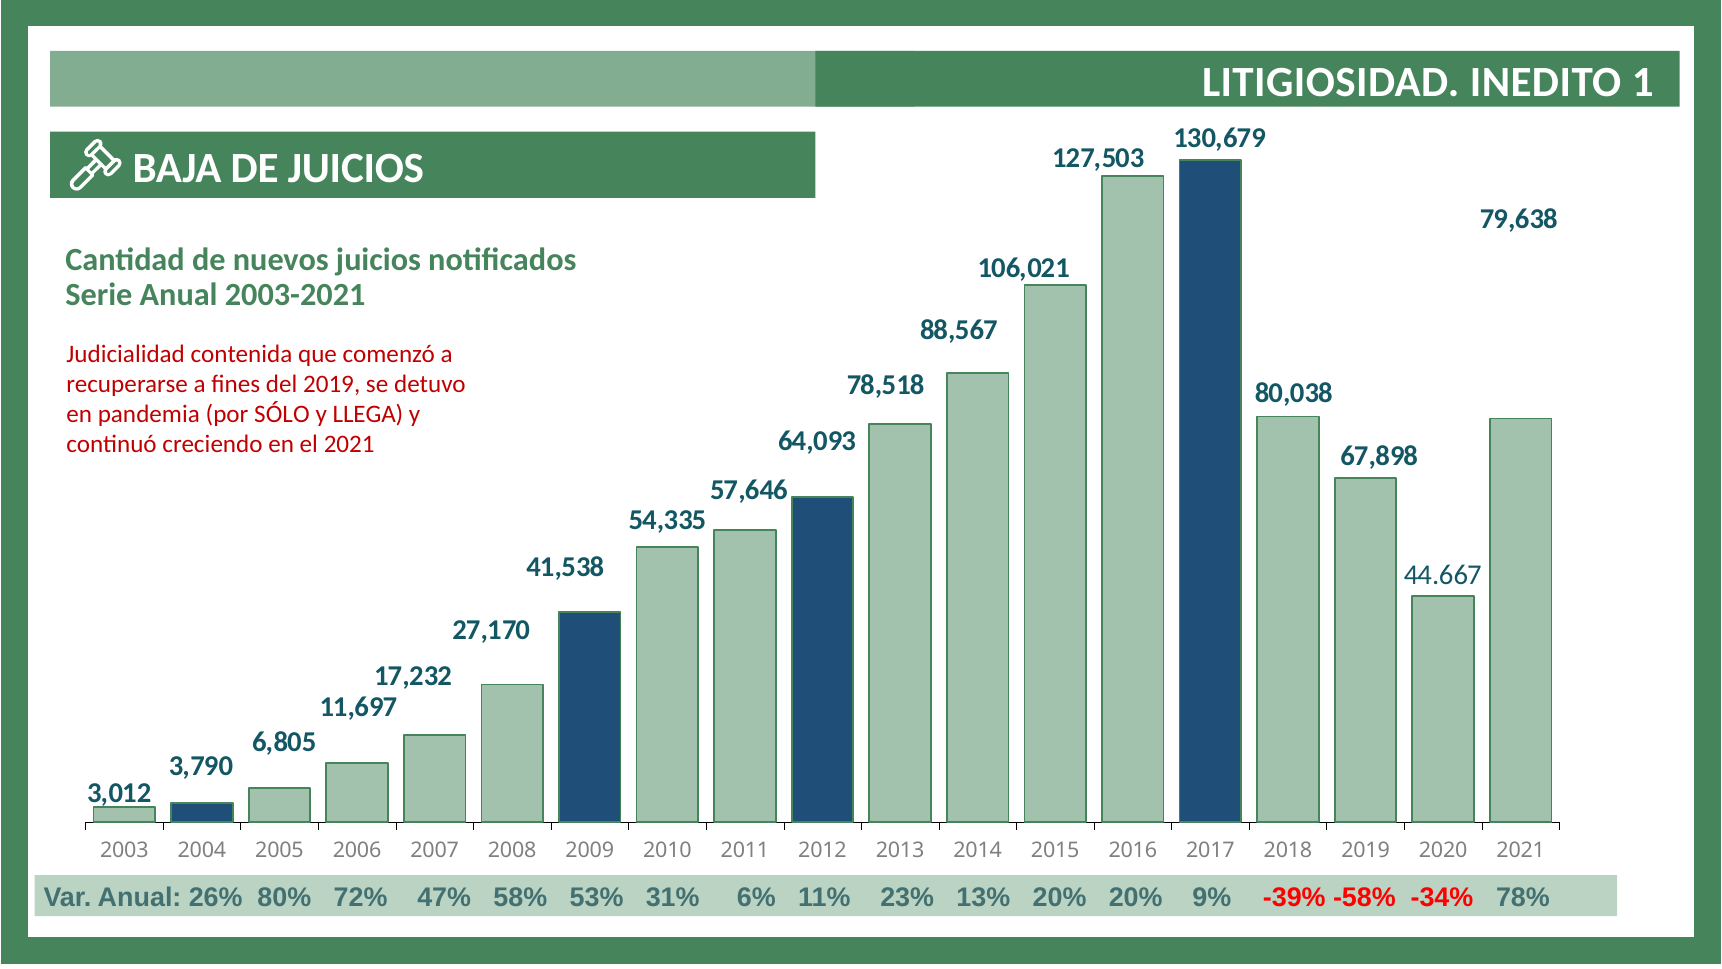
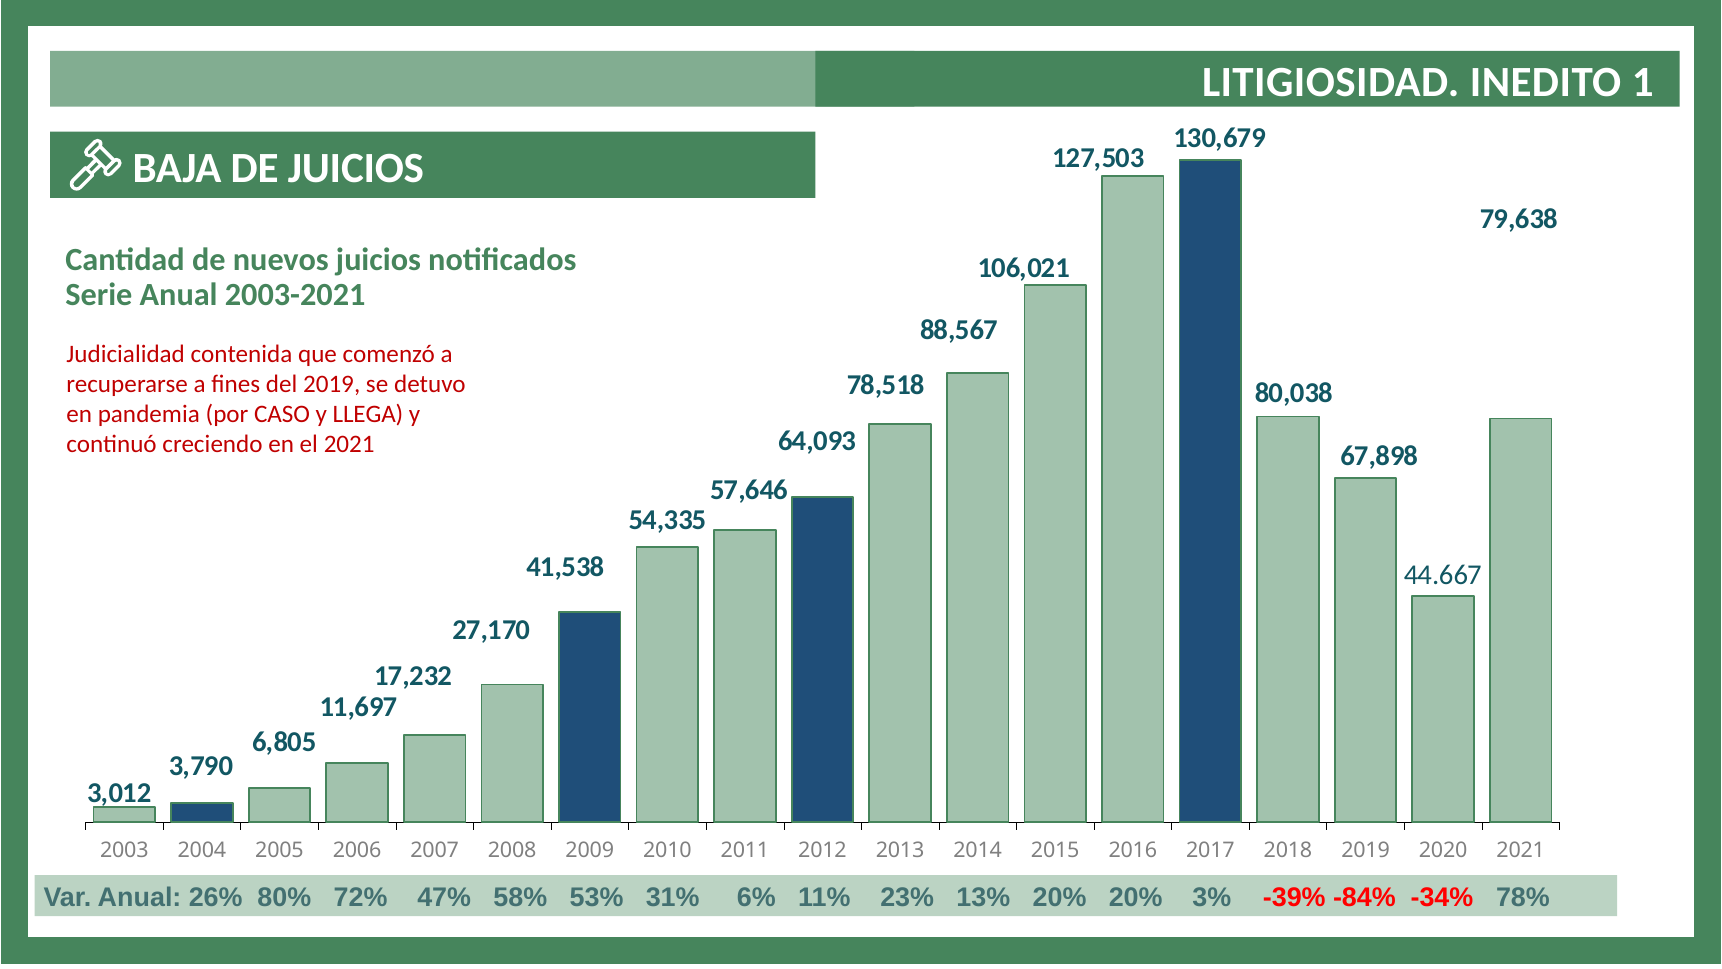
SÓLO: SÓLO -> CASO (282, 414)
9%: 9% -> 3% (1212, 897)
-58%: -58% -> -84% (1364, 897)
